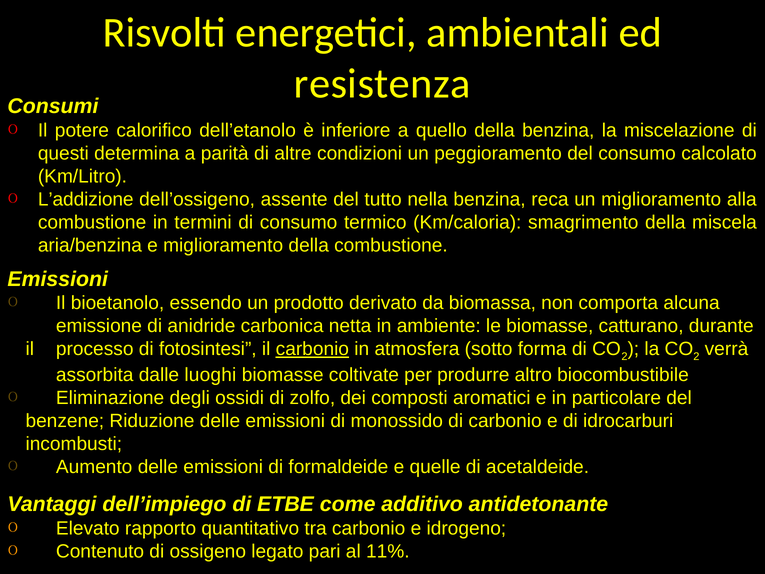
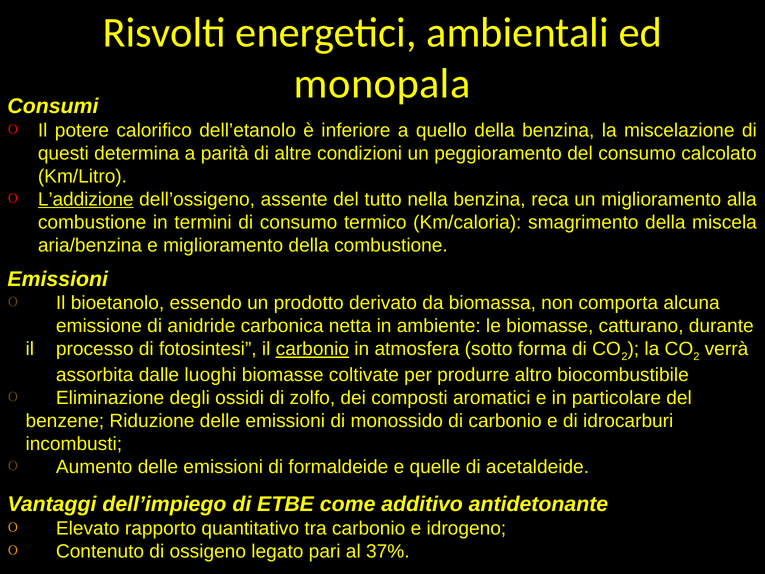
resistenza: resistenza -> monopala (382, 84)
L’addizione underline: none -> present (86, 199)
11%: 11% -> 37% (388, 551)
